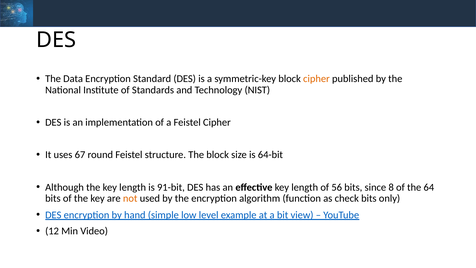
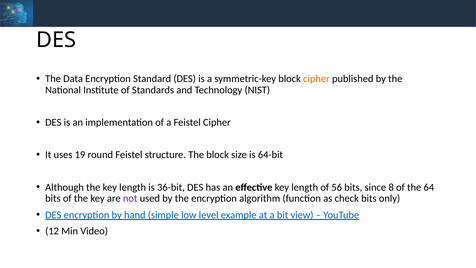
67: 67 -> 19 (80, 155)
91-bit: 91-bit -> 36-bit (171, 187)
not colour: orange -> purple (130, 198)
